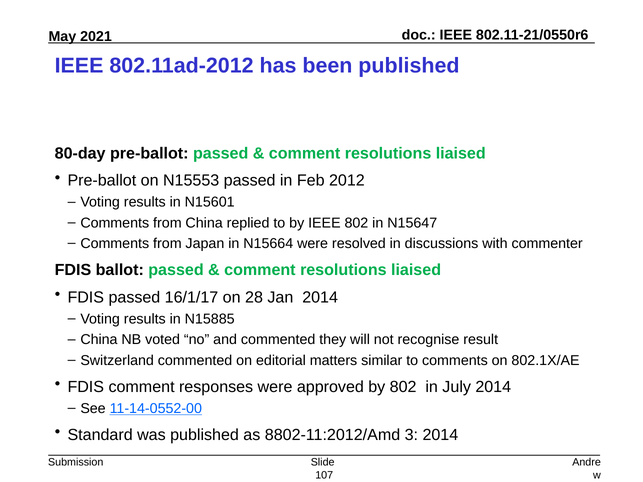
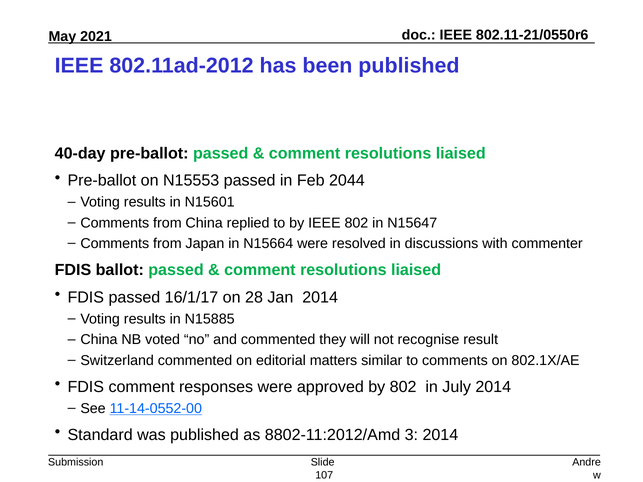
80-day: 80-day -> 40-day (80, 153)
2012: 2012 -> 2044 (347, 181)
